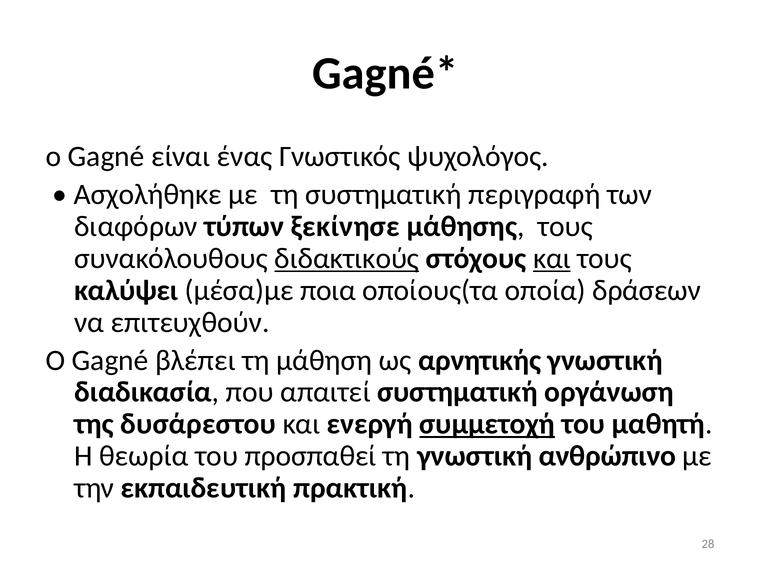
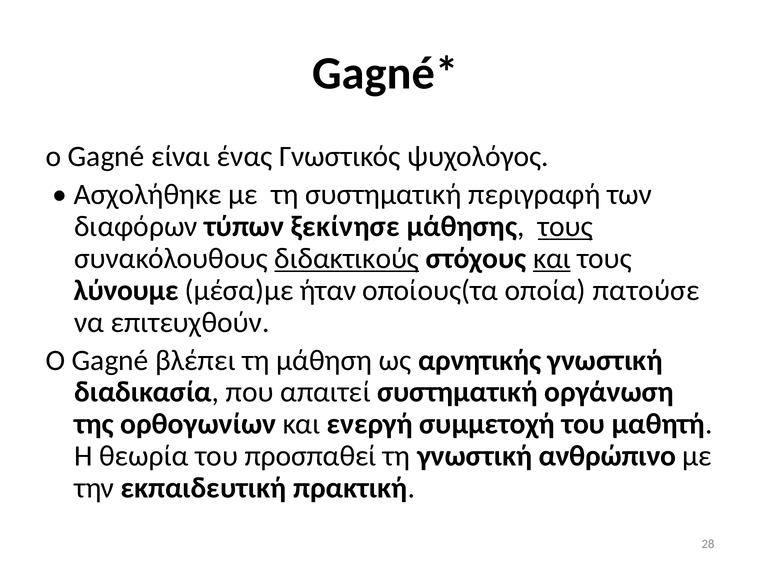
τους underline: none -> present (565, 227)
καλύψει: καλύψει -> λύνουμε (126, 290)
ποια: ποια -> ήταν (328, 290)
δράσεων: δράσεων -> πατούσε (646, 290)
δυσάρεστου: δυσάρεστου -> ορθογωνίων (198, 424)
συμμετοχή underline: present -> none (487, 424)
